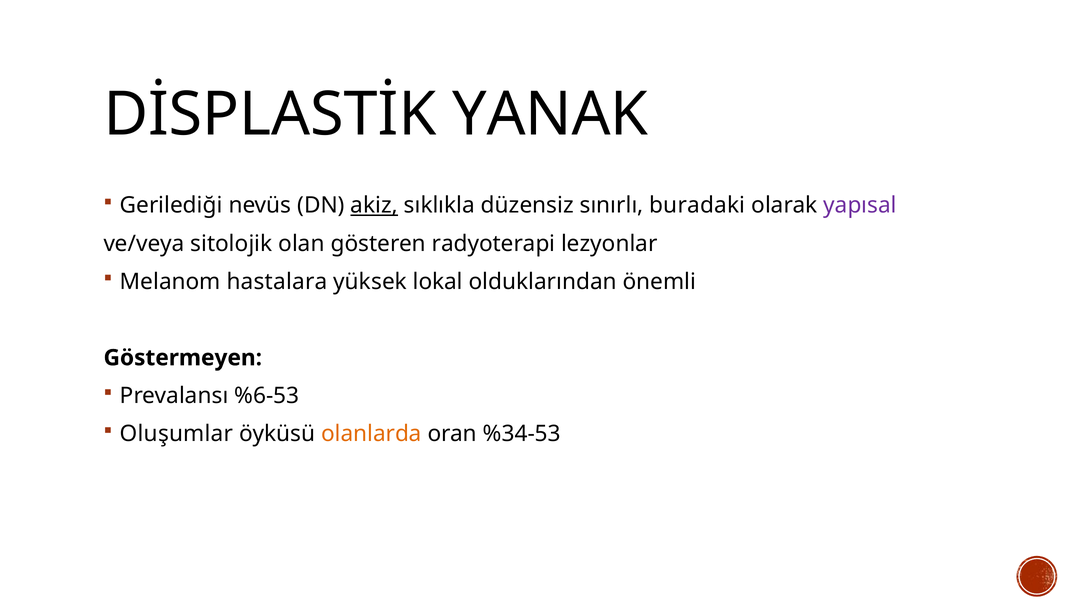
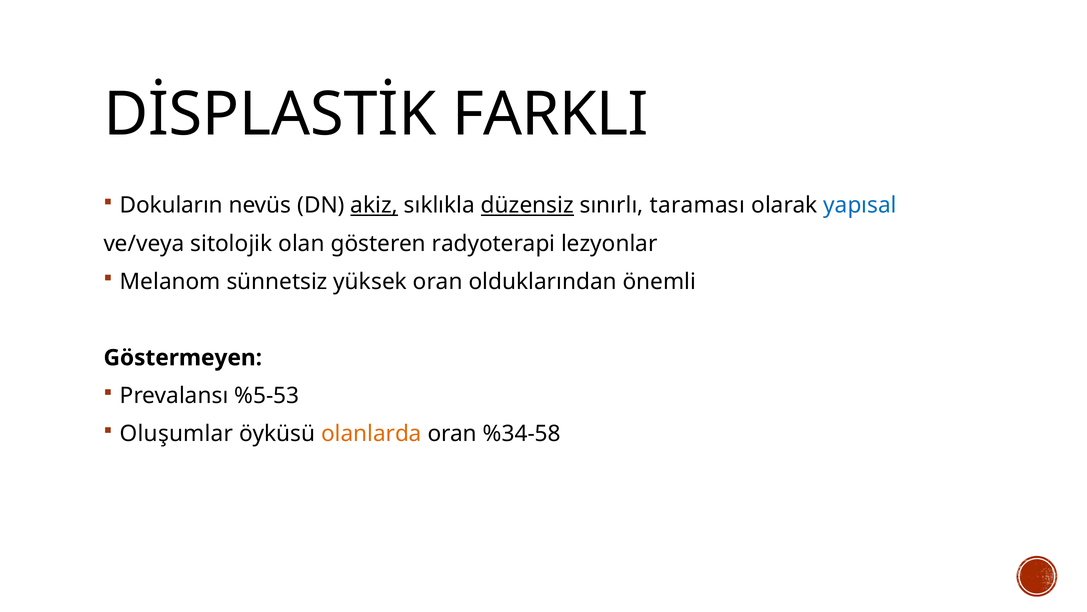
YANAK: YANAK -> FARKLI (550, 115)
Gerilediği: Gerilediği -> Dokuların (171, 205)
düzensiz underline: none -> present (527, 205)
buradaki: buradaki -> taraması (697, 205)
yapısal colour: purple -> blue (860, 205)
hastalara: hastalara -> sünnetsiz (277, 281)
yüksek lokal: lokal -> oran (438, 281)
%6-53: %6-53 -> %5-53 (267, 395)
%34-53: %34-53 -> %34-58 (522, 434)
